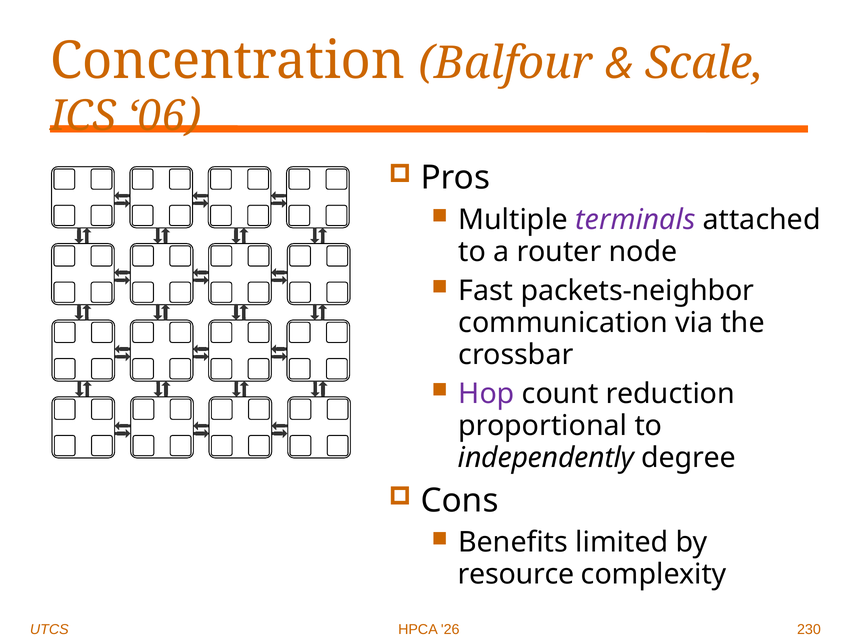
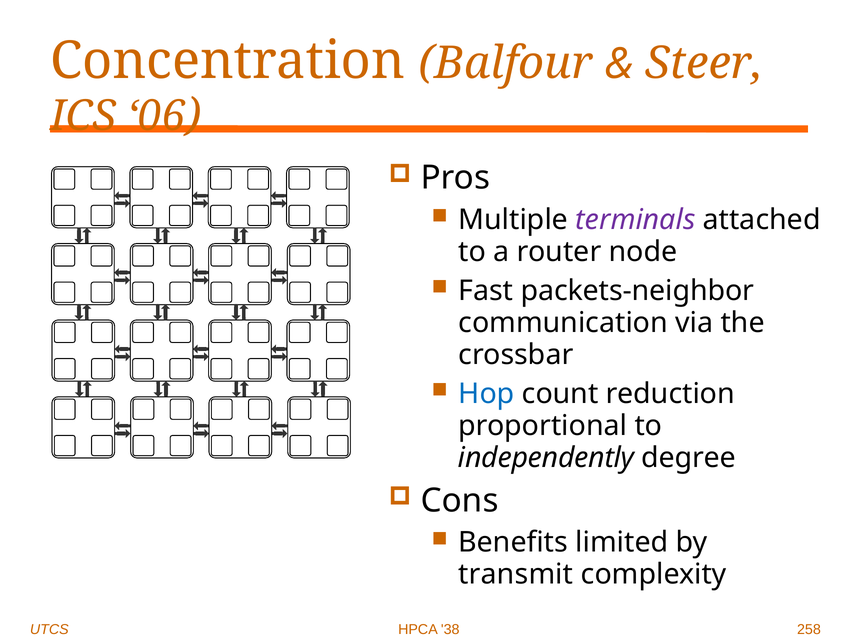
Scale: Scale -> Steer (704, 63)
Hop colour: purple -> blue (486, 393)
resource: resource -> transmit (516, 574)
26: 26 -> 38 (450, 629)
230: 230 -> 258 (809, 629)
